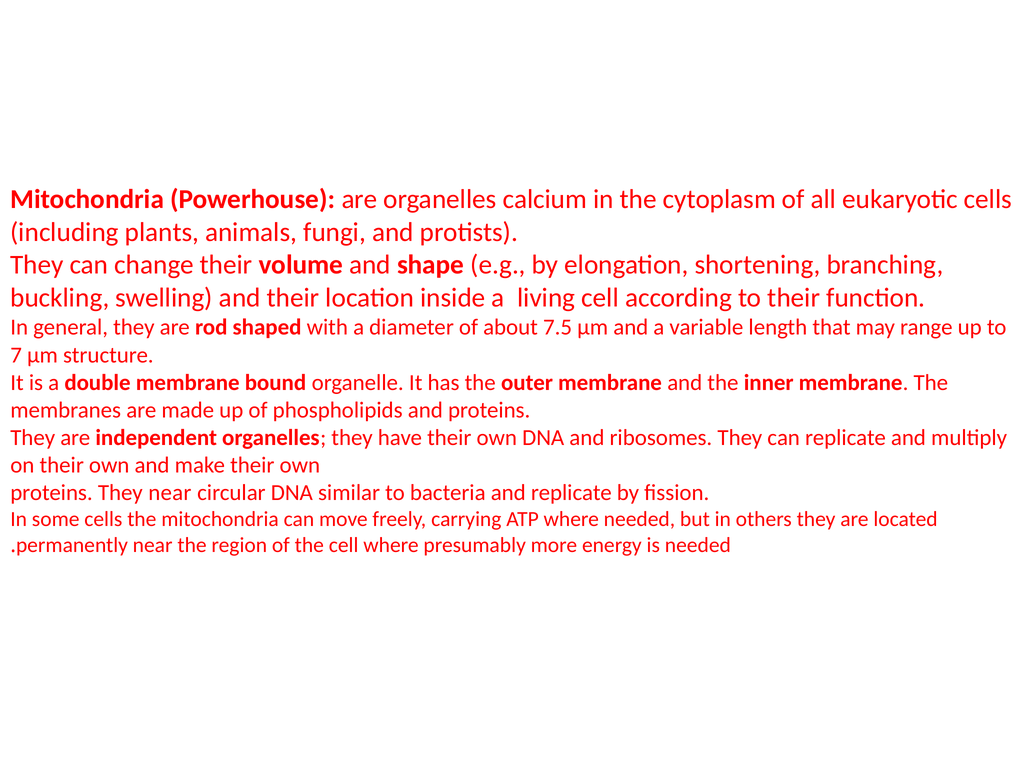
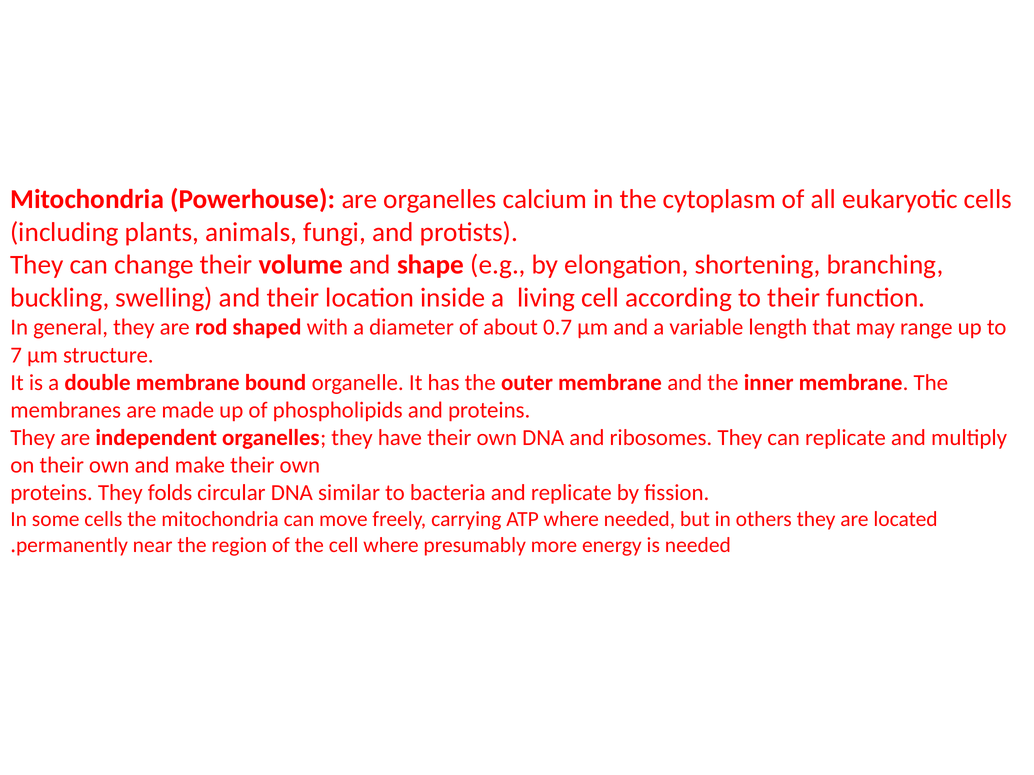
7.5: 7.5 -> 0.7 (558, 328)
They near: near -> folds (170, 493)
